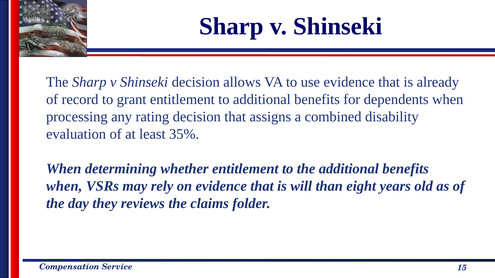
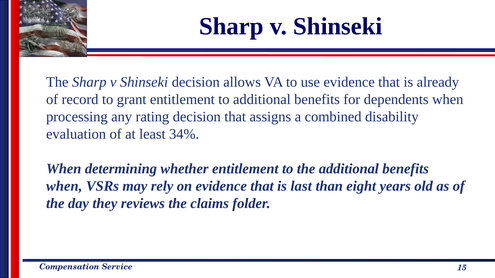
35%: 35% -> 34% (184, 134)
will: will -> last (301, 186)
